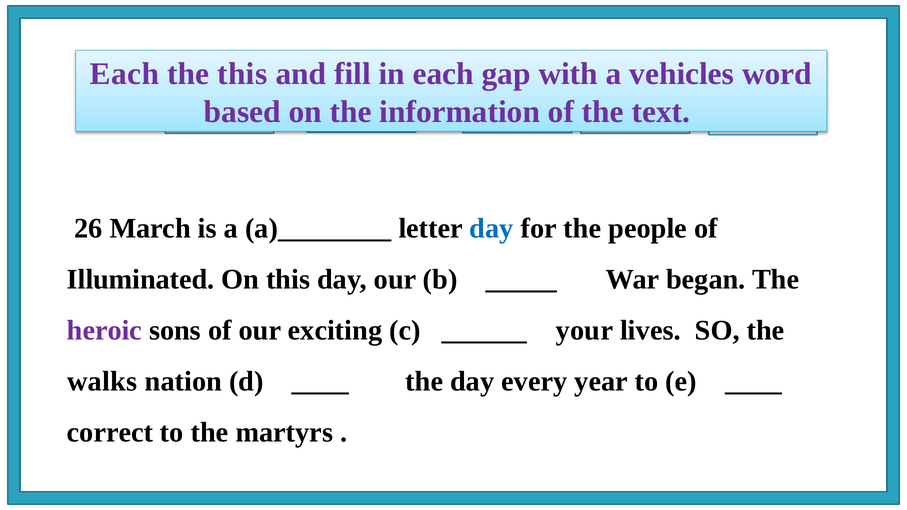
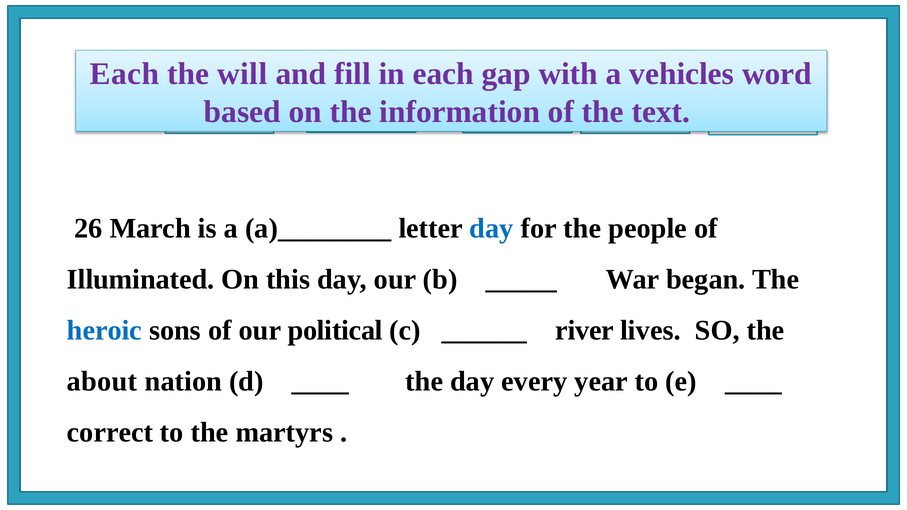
the this: this -> will (242, 74)
heroic colour: purple -> blue (105, 331)
exciting: exciting -> political (335, 331)
your: your -> river (585, 331)
walks: walks -> about (102, 382)
